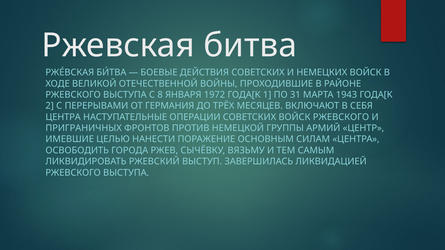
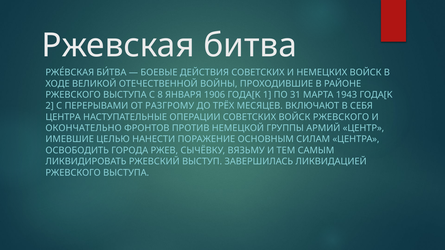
1972: 1972 -> 1906 (214, 95)
ГЕРМАНИЯ: ГЕРМАНИЯ -> РАЗГРОМУ (170, 106)
ПРИГРАНИЧНЫХ: ПРИГРАНИЧНЫХ -> ОКОНЧАТЕЛЬНО (84, 128)
